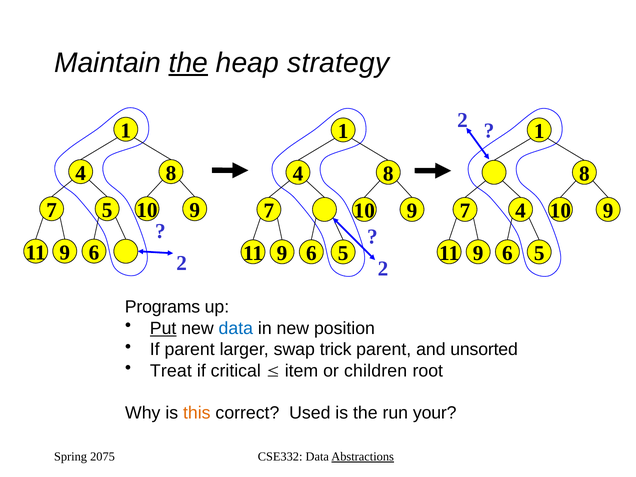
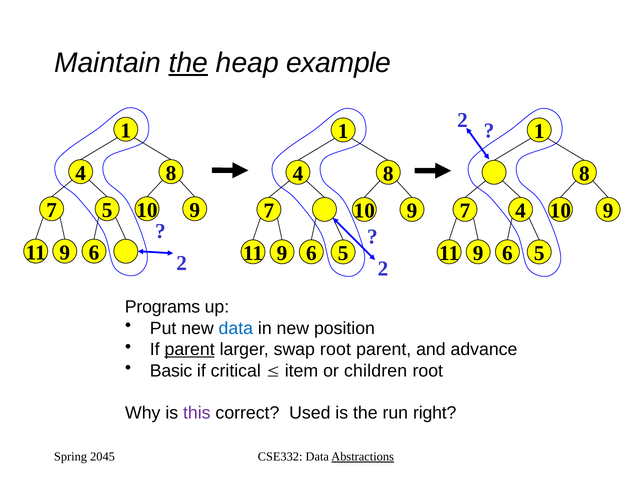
strategy: strategy -> example (339, 63)
Put underline: present -> none (163, 328)
parent underline: none -> present (190, 350)
swap trick: trick -> root (335, 350)
unsorted: unsorted -> advance (484, 350)
Treat: Treat -> Basic (171, 371)
this colour: orange -> purple (197, 413)
your: your -> right (435, 413)
2075: 2075 -> 2045 (103, 457)
